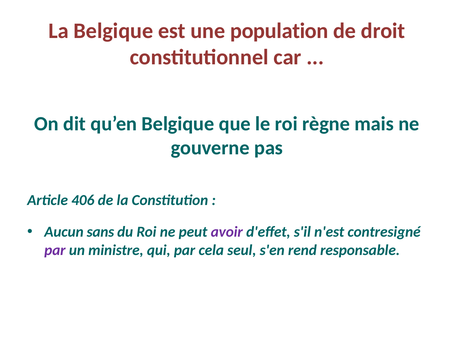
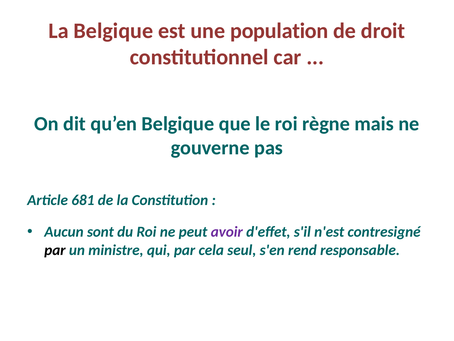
406: 406 -> 681 (83, 200)
sans: sans -> sont (100, 232)
par colour: purple -> black (55, 250)
